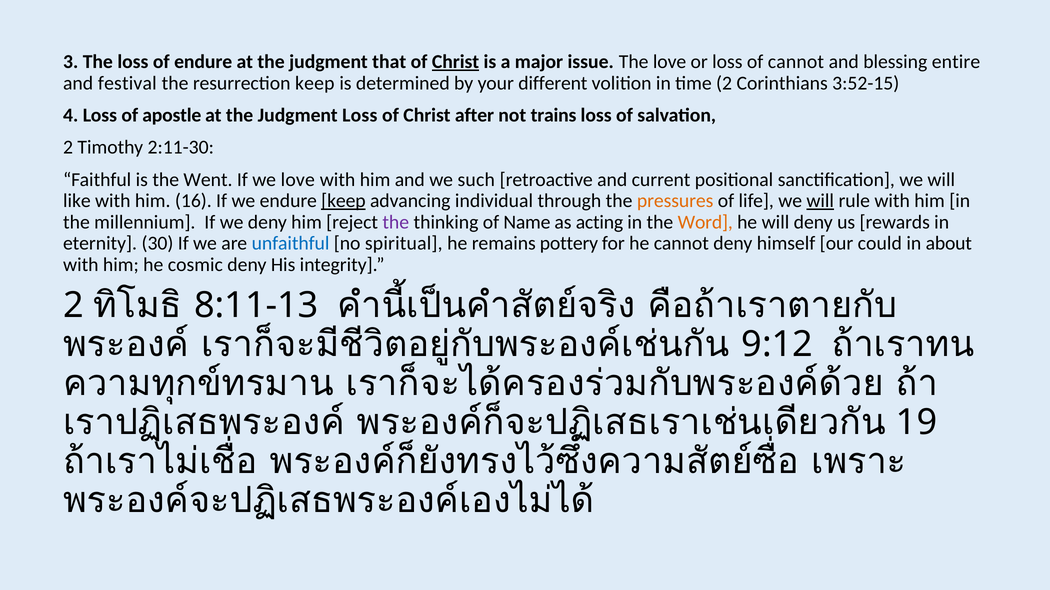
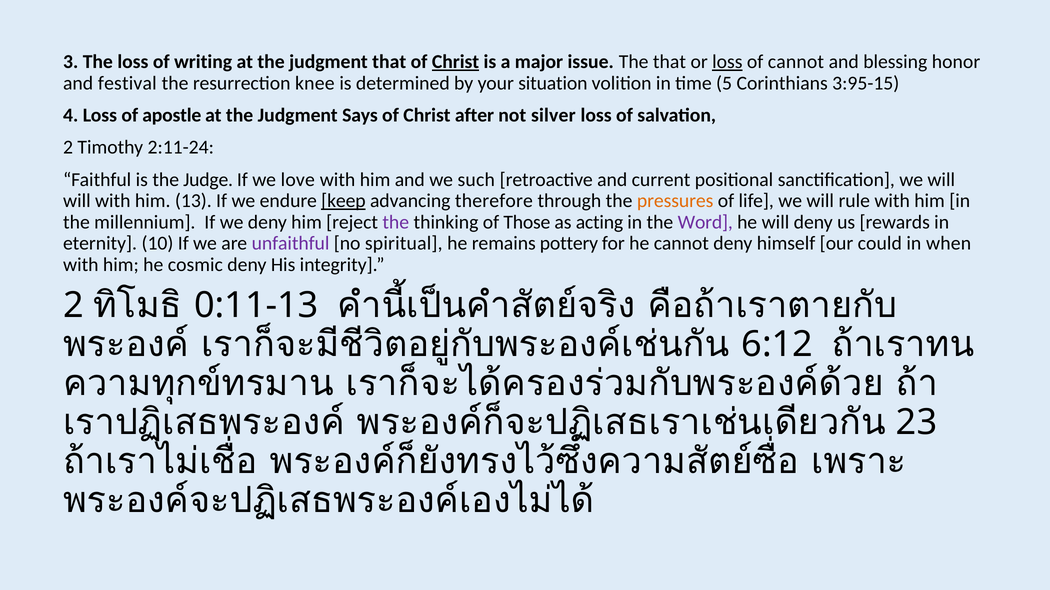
of endure: endure -> writing (203, 62)
The love: love -> that (670, 62)
loss underline: none -> present (727, 62)
entire: entire -> honor (956, 62)
resurrection keep: keep -> knee (315, 83)
different: different -> situation (553, 83)
time 2: 2 -> 5 (724, 83)
3:52-15: 3:52-15 -> 3:95-15 (866, 83)
Judgment Loss: Loss -> Says (360, 115)
trains: trains -> silver (553, 115)
2:11-30: 2:11-30 -> 2:11-24 (181, 148)
Went: Went -> Judge (208, 180)
like: like -> will (77, 201)
16: 16 -> 13 (193, 201)
individual: individual -> therefore (494, 201)
will underline: present -> none (820, 201)
Name: Name -> Those (527, 222)
Word colour: orange -> purple (705, 222)
30: 30 -> 10 (157, 244)
unfaithful colour: blue -> purple (291, 244)
about: about -> when (949, 244)
8:11-13: 8:11-13 -> 0:11-13 (256, 306)
9:12: 9:12 -> 6:12 (777, 345)
19: 19 -> 23 (917, 423)
